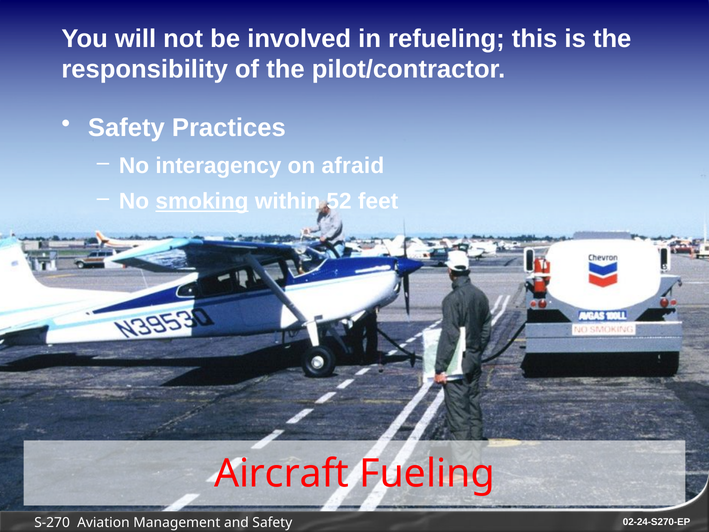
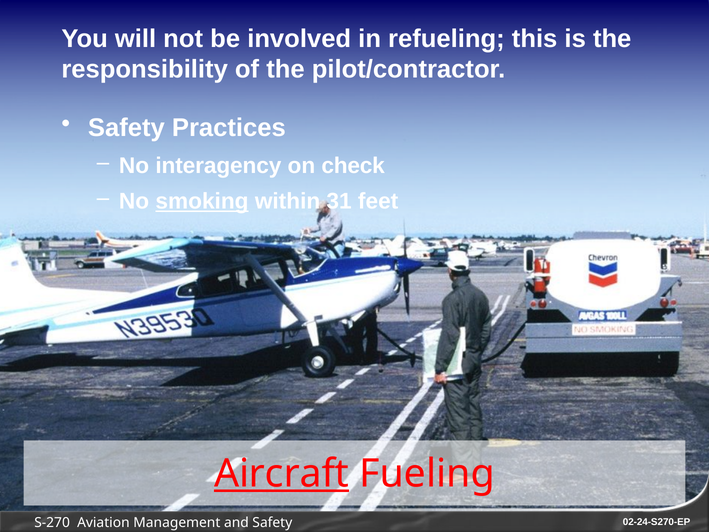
afraid: afraid -> check (353, 166)
52: 52 -> 31 (339, 201)
Aircraft underline: none -> present (282, 474)
